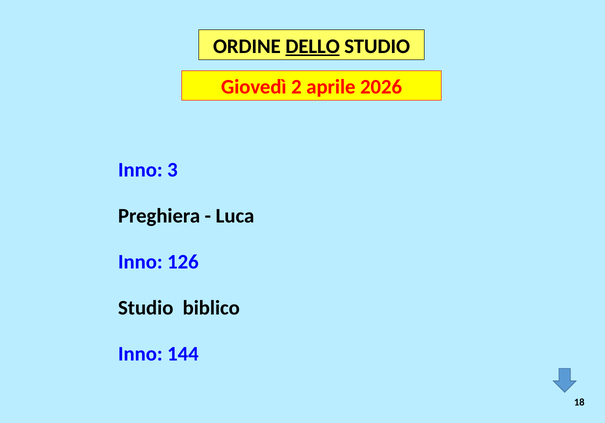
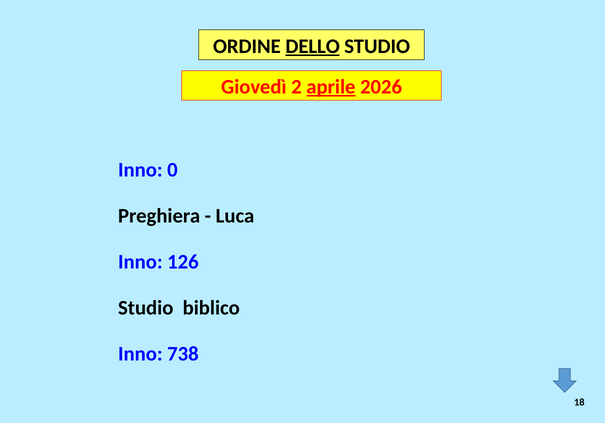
aprile underline: none -> present (331, 87)
3: 3 -> 0 (172, 170)
144: 144 -> 738 (183, 355)
